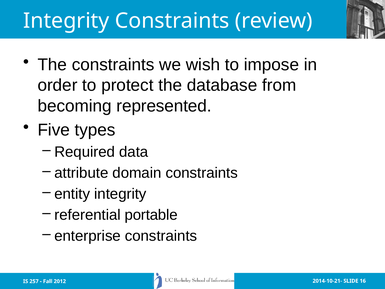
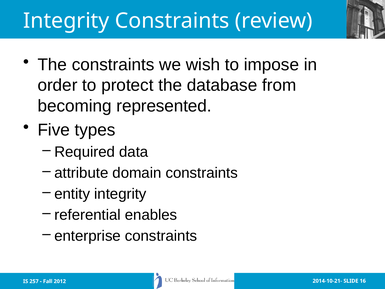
portable: portable -> enables (151, 215)
